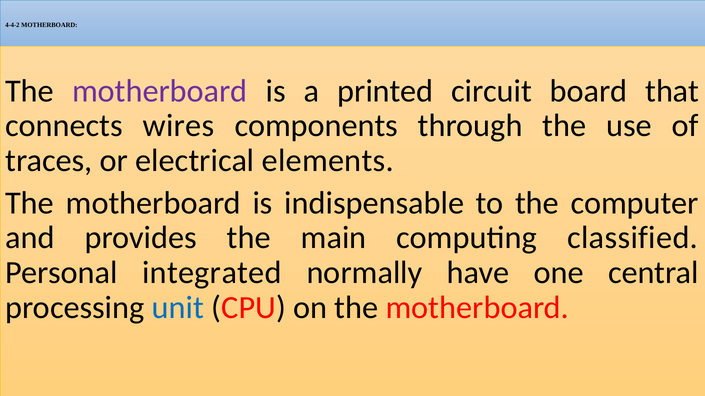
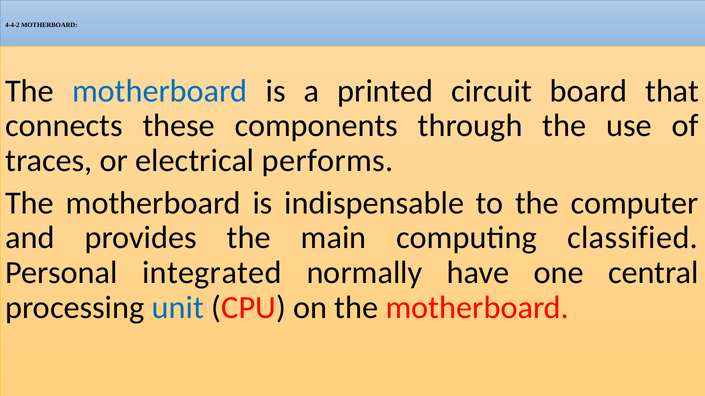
motherboard colour: purple -> blue (160, 91)
wires: wires -> these (179, 126)
elements: elements -> performs (328, 161)
